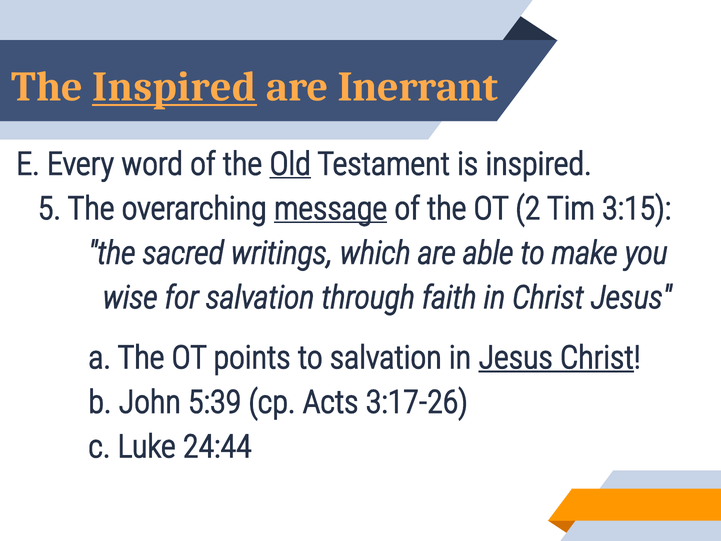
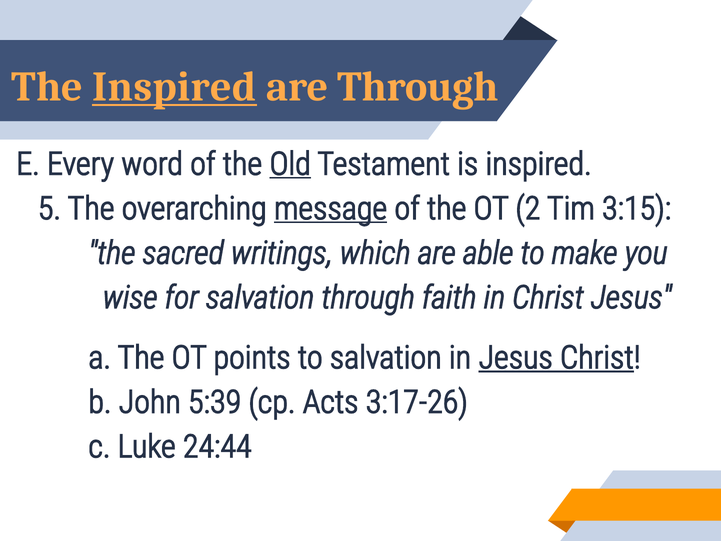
are Inerrant: Inerrant -> Through (418, 87)
